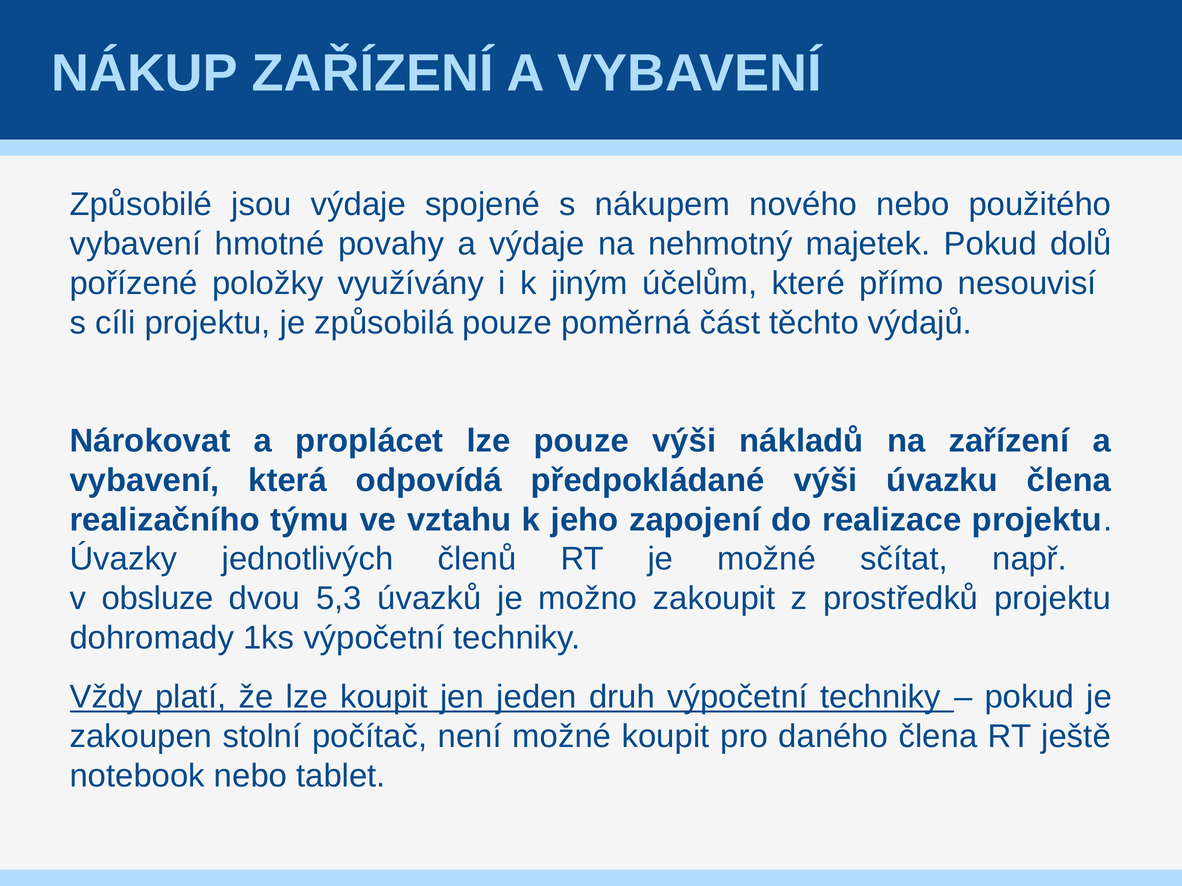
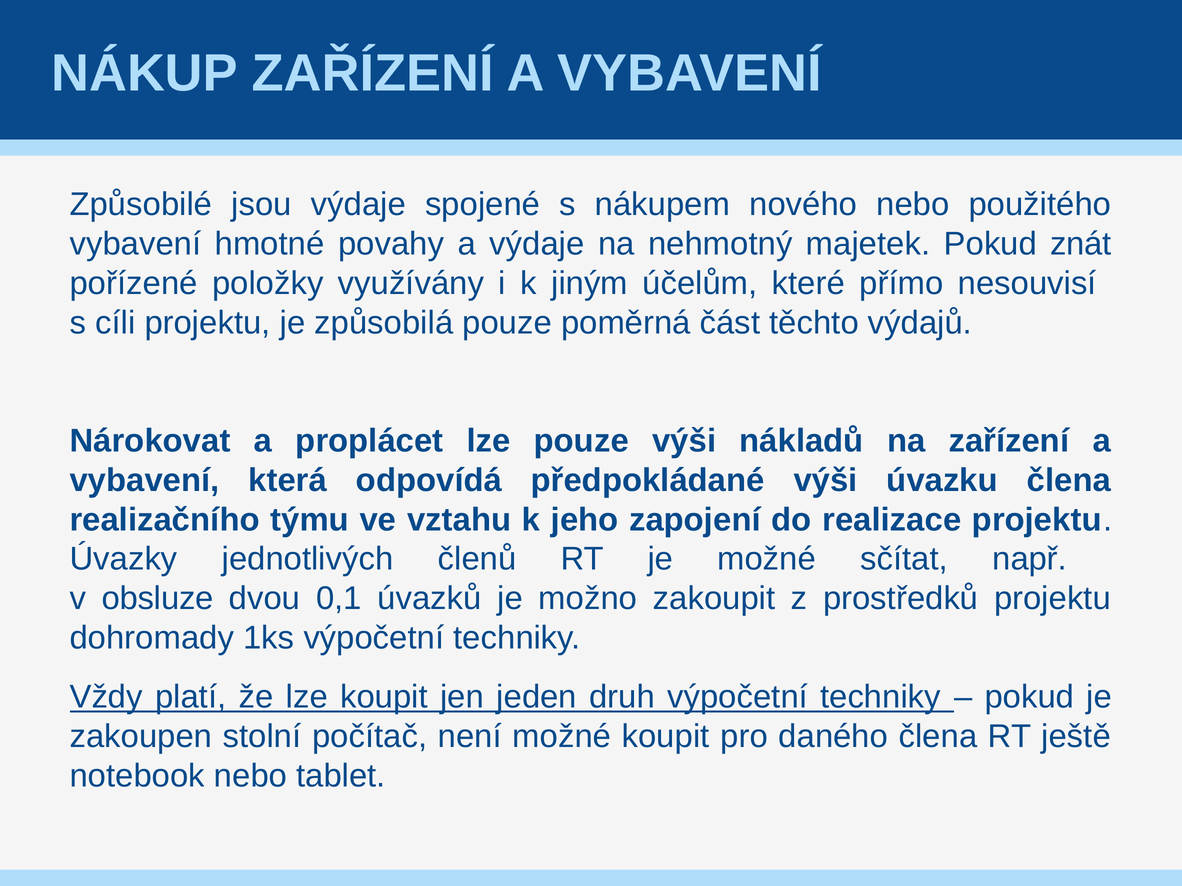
dolů: dolů -> znát (1081, 244)
5,3: 5,3 -> 0,1 (339, 599)
